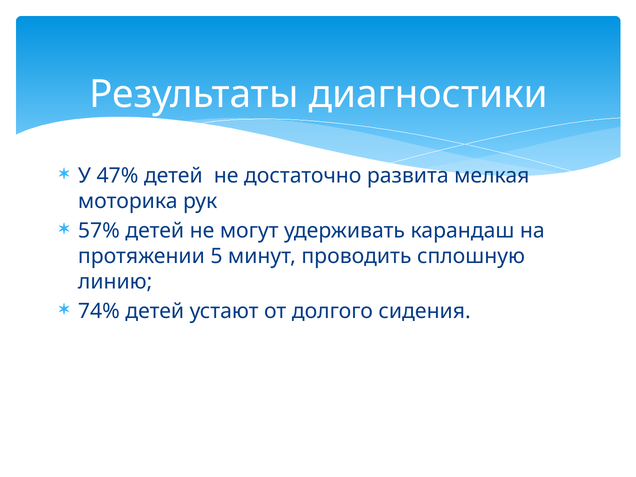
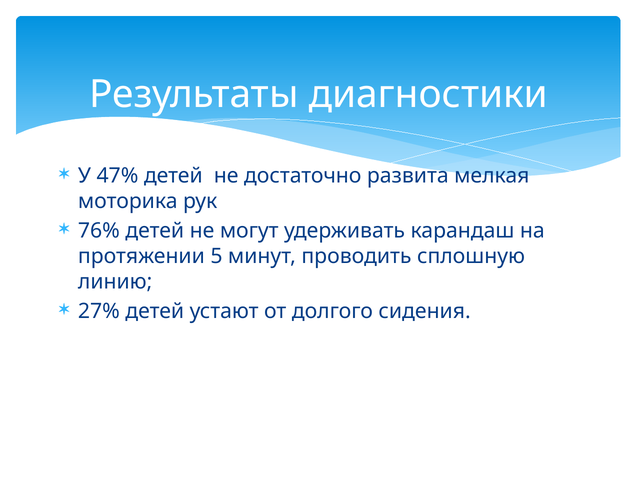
57%: 57% -> 76% (99, 231)
74%: 74% -> 27% (99, 311)
